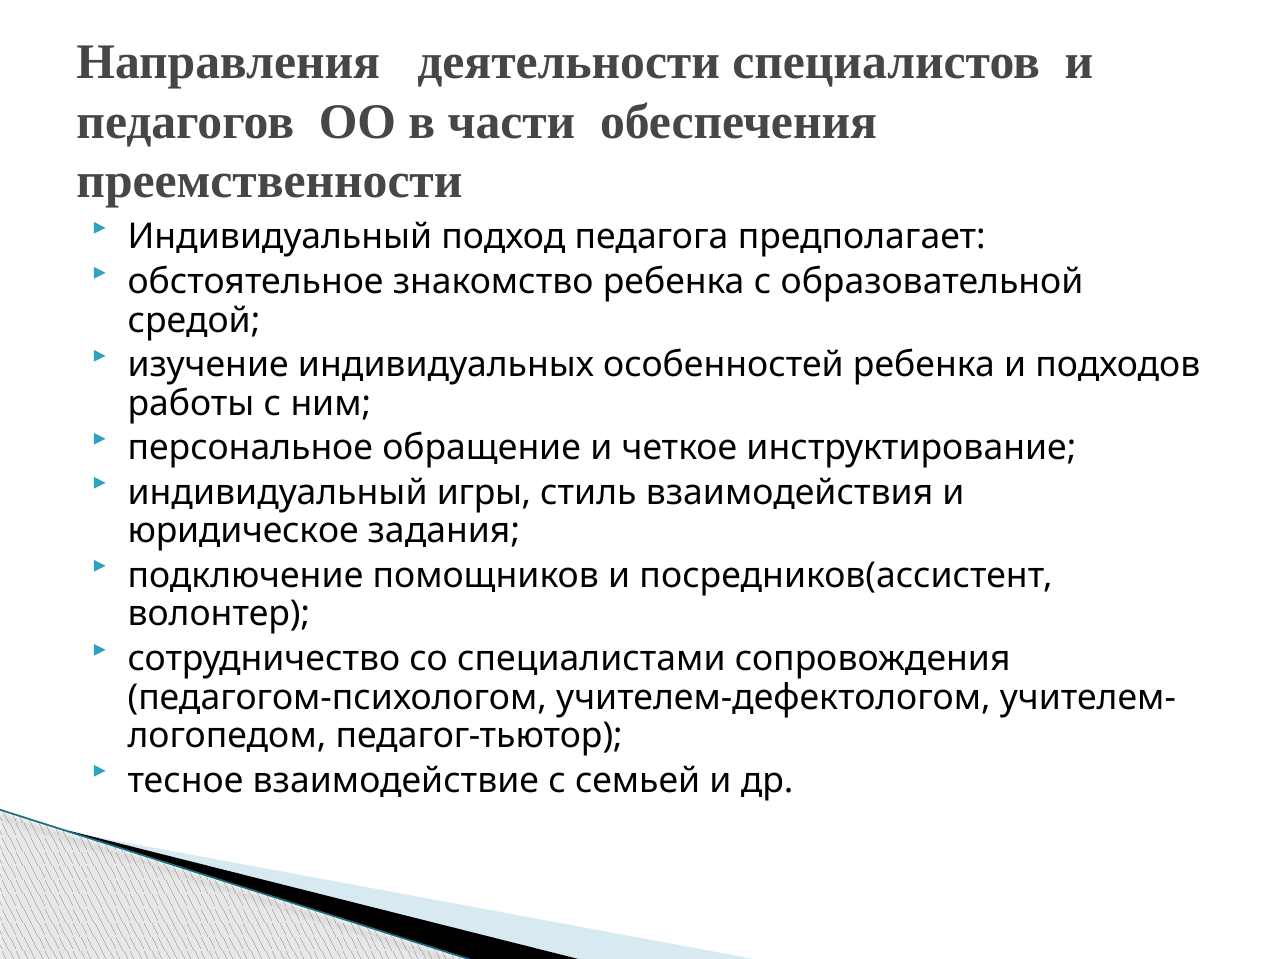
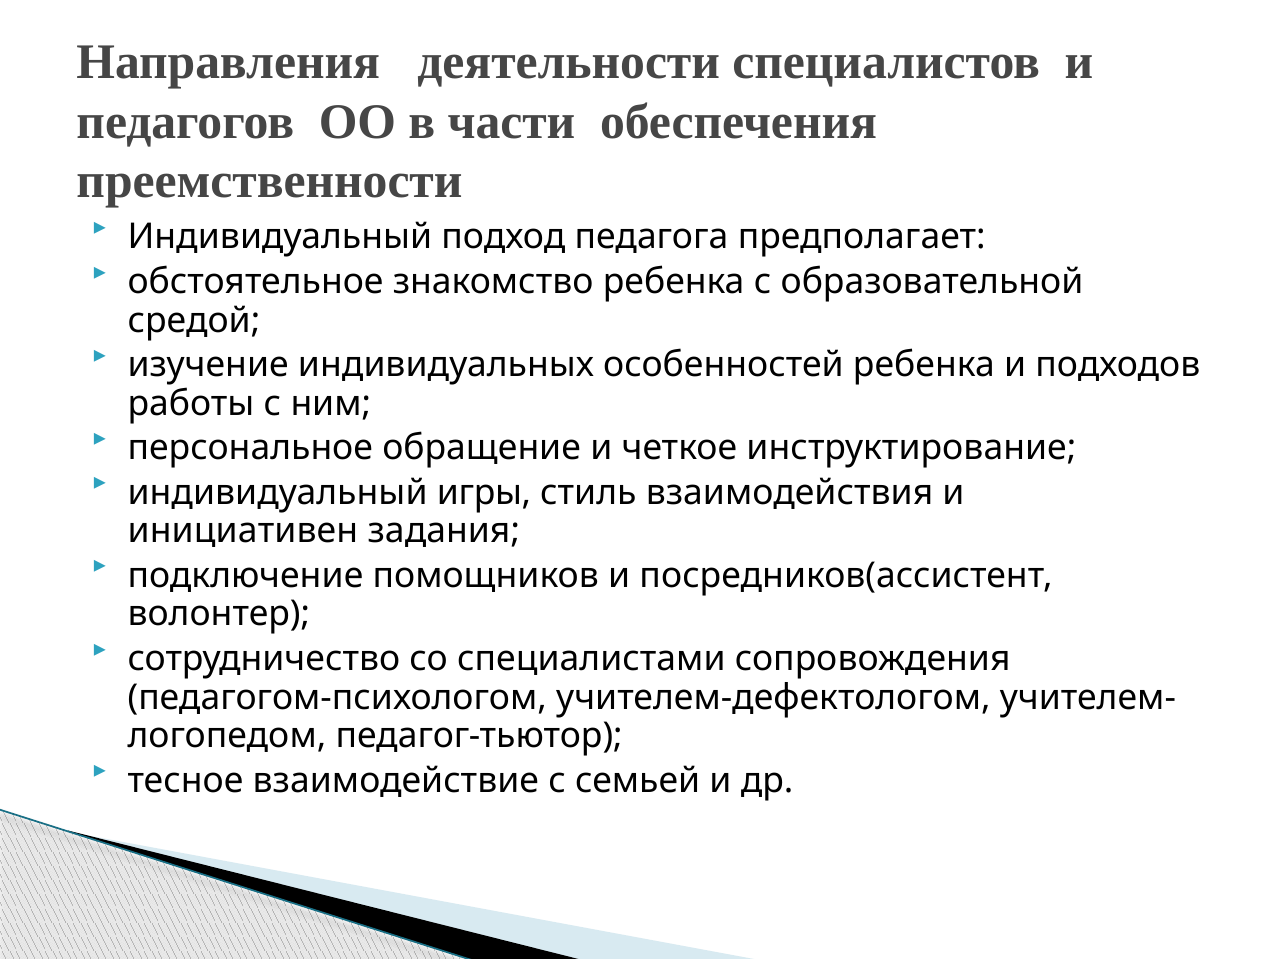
юридическое: юридическое -> инициативен (243, 531)
